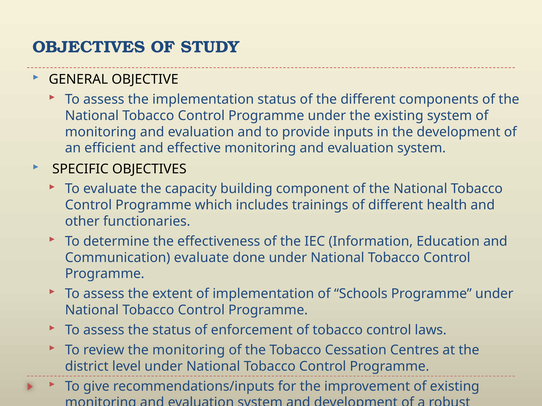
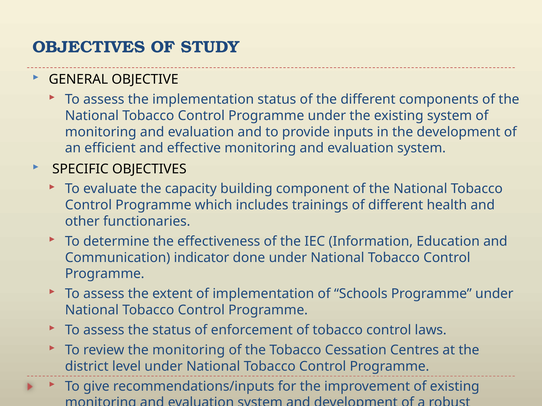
Communication evaluate: evaluate -> indicator (202, 258)
